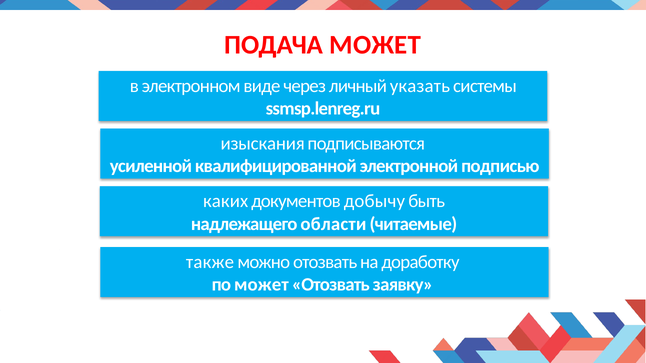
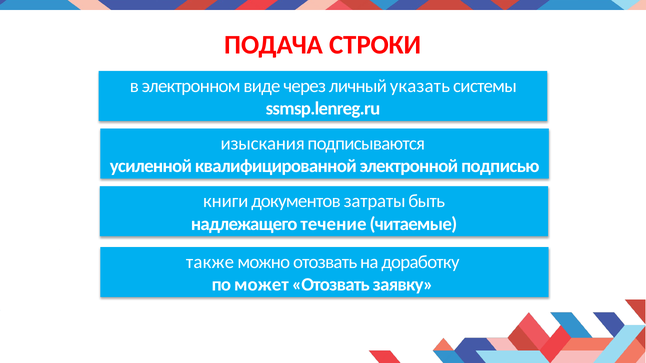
ПОДАЧА МОЖЕТ: МОЖЕТ -> СТРОКИ (375, 45)
каких: каких -> книги (226, 201)
добычу: добычу -> затраты (375, 201)
области: области -> течение (333, 224)
